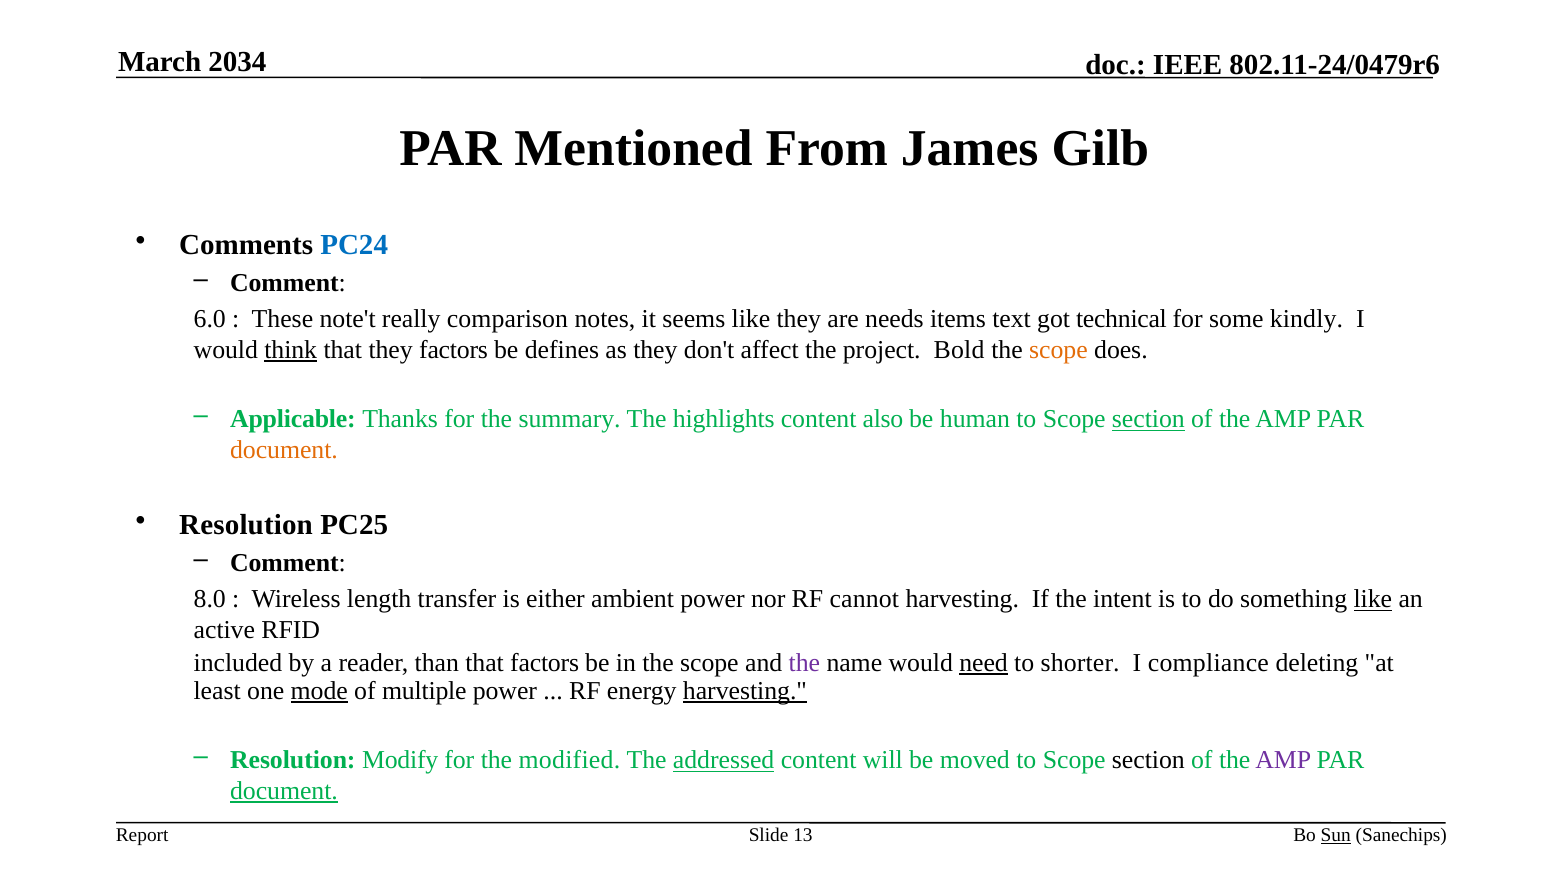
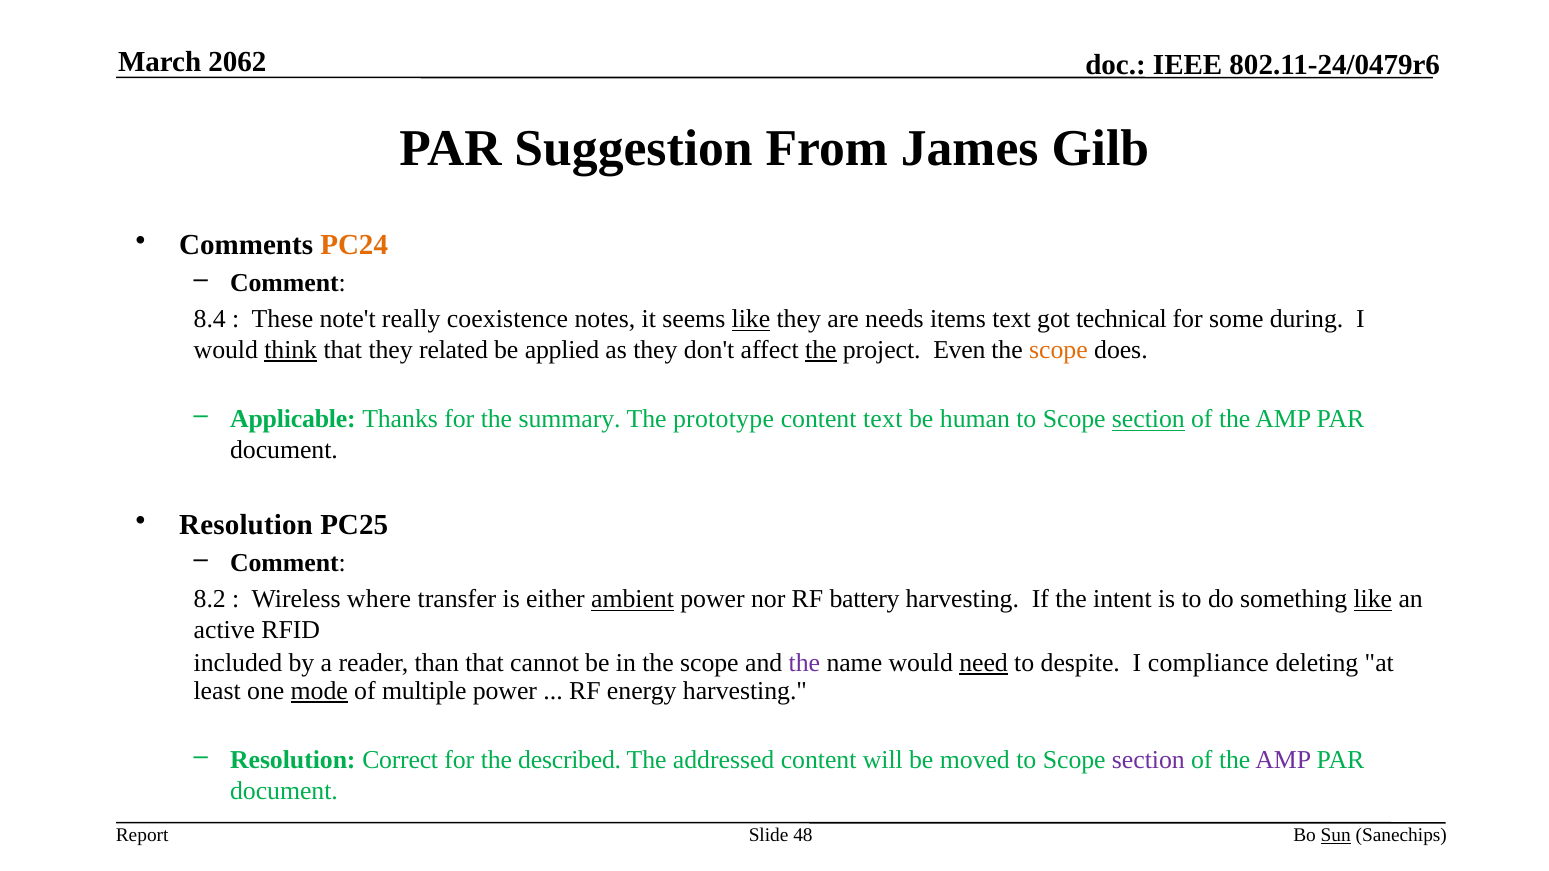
2034: 2034 -> 2062 (237, 62)
Mentioned: Mentioned -> Suggestion (634, 149)
PC24 colour: blue -> orange (354, 245)
6.0: 6.0 -> 8.4 (210, 319)
comparison: comparison -> coexistence (508, 319)
like underline: none -> present (751, 319)
kindly: kindly -> during (1307, 319)
they factors: factors -> related (454, 350)
defines: defines -> applied (562, 350)
the underline: none -> present (821, 350)
Bold: Bold -> Even (959, 350)
highlights: highlights -> prototype (724, 419)
content also: also -> text (883, 419)
document colour: orange -> black (284, 450)
8.0: 8.0 -> 8.2 (210, 599)
length: length -> where (379, 599)
ambient underline: none -> present (633, 599)
cannot: cannot -> battery (865, 599)
that factors: factors -> cannot (545, 663)
shorter: shorter -> despite (1080, 663)
harvesting underline: present -> none (745, 691)
Modify: Modify -> Correct (400, 760)
modified: modified -> described (570, 760)
addressed underline: present -> none (724, 760)
section colour: black -> purple (1148, 760)
document underline: present -> none (284, 791)
13: 13 -> 48 (803, 836)
